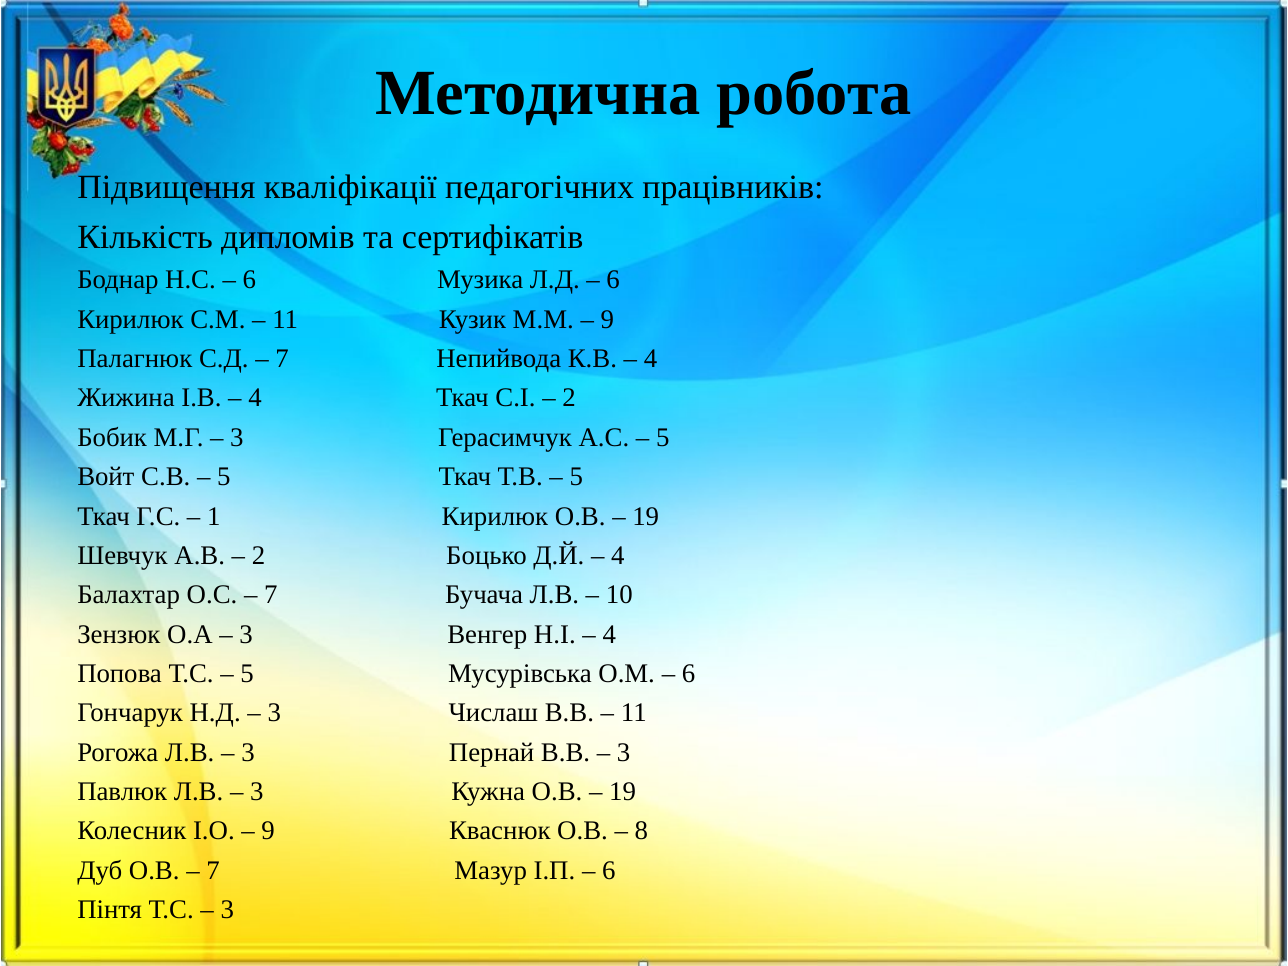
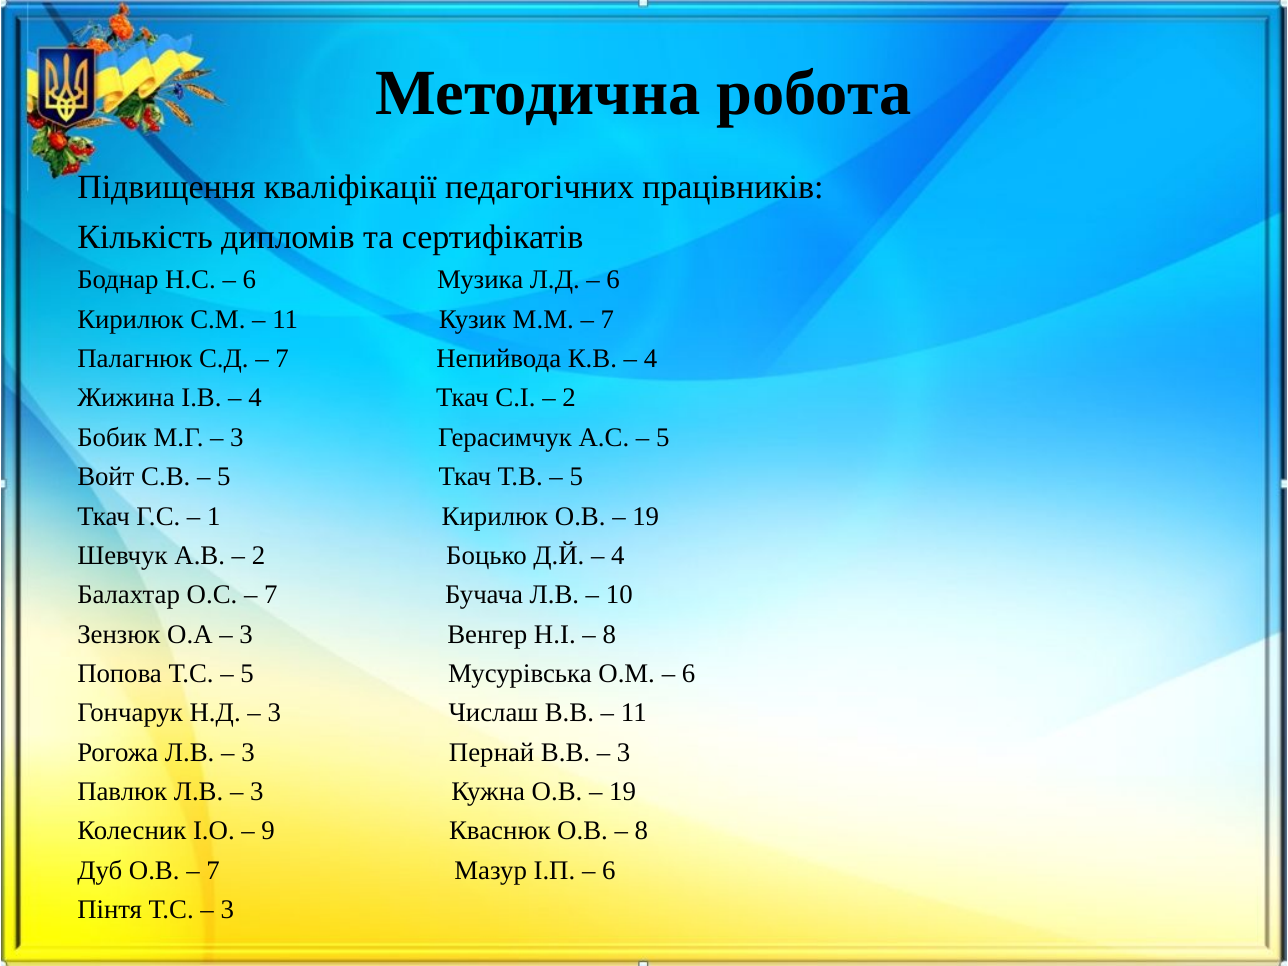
9: 9 -> 7 (607, 319)
4: 4 -> 8 (609, 634)
